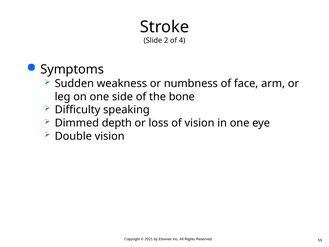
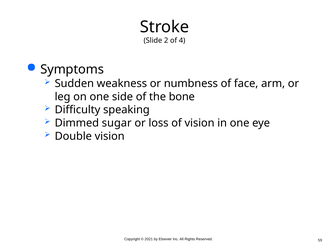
depth: depth -> sugar (117, 123)
